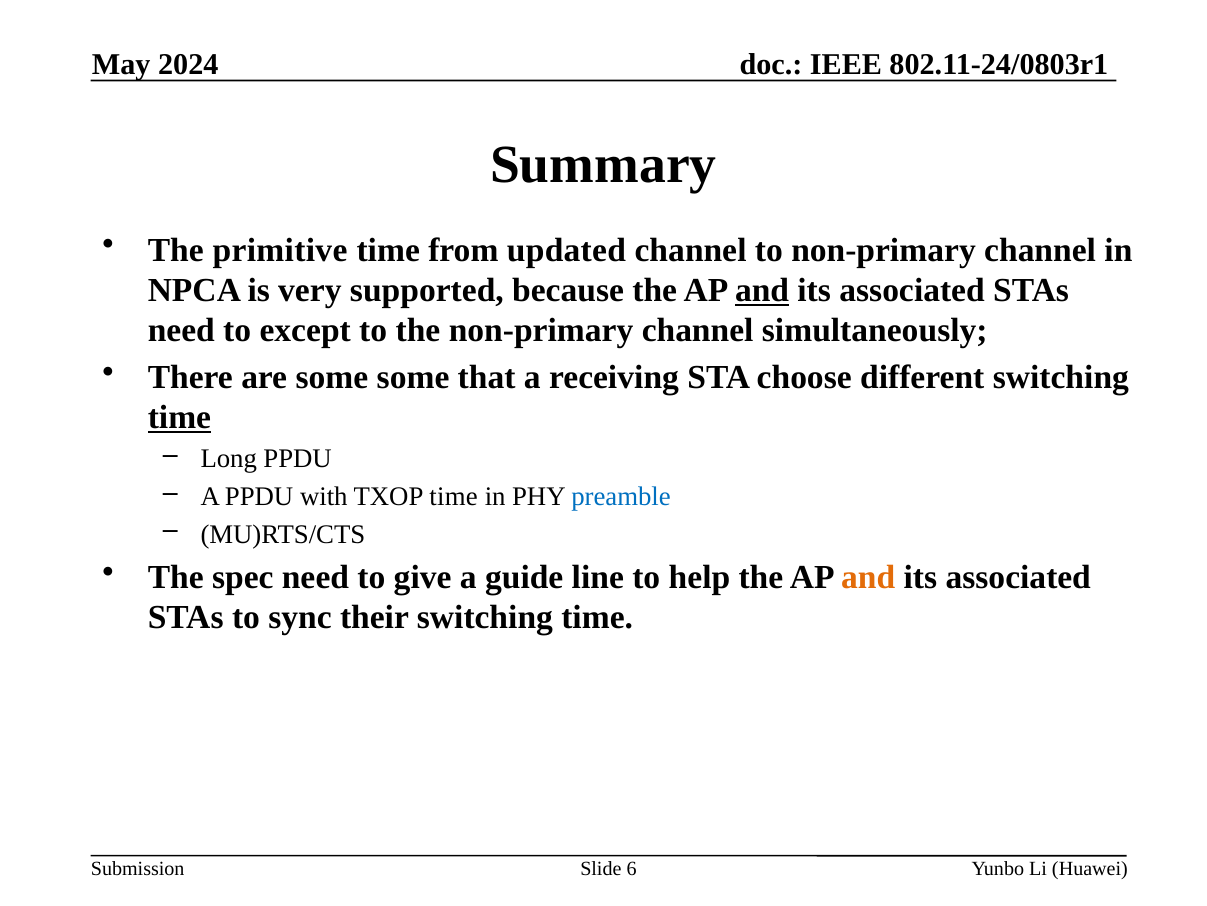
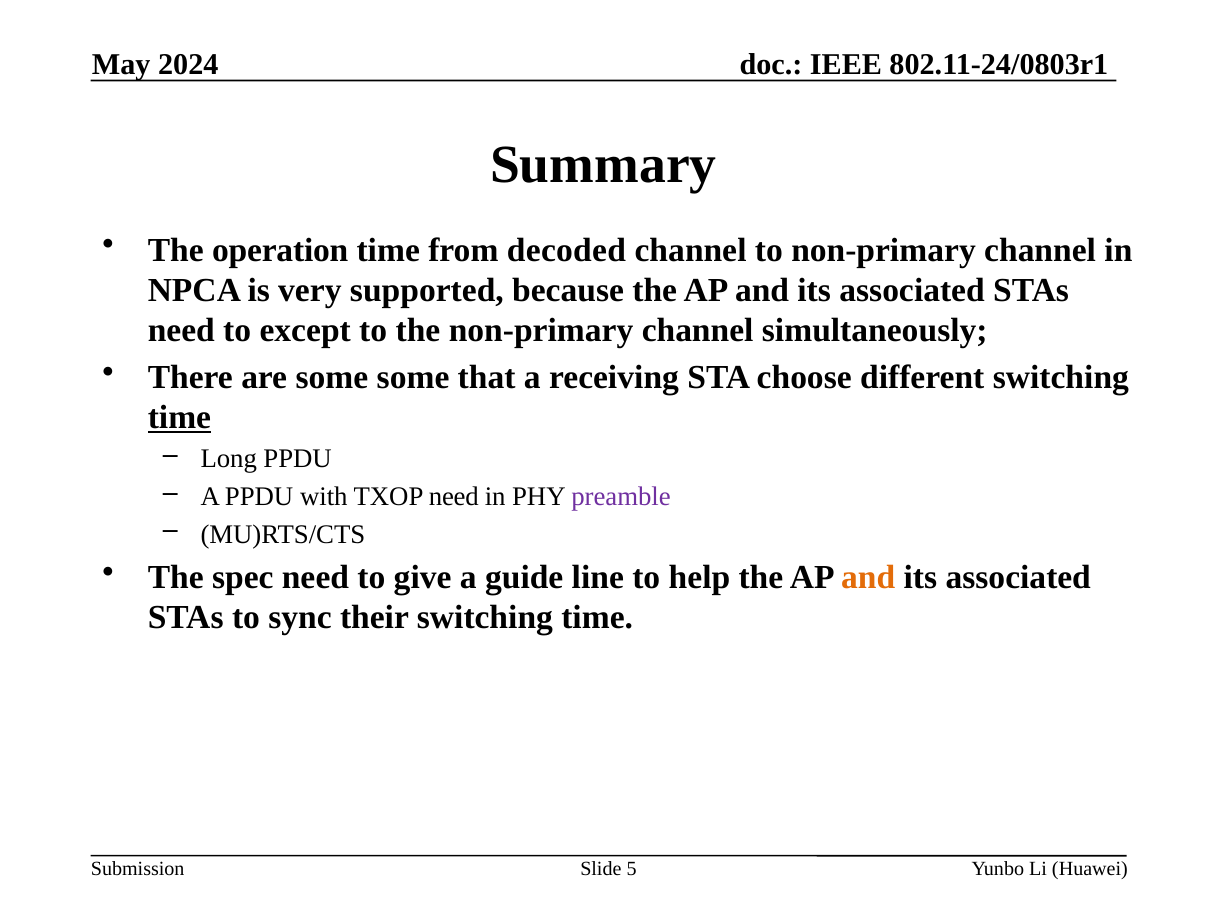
primitive: primitive -> operation (280, 250)
updated: updated -> decoded (566, 250)
and underline: present -> none (762, 290)
TXOP time: time -> need (454, 496)
preamble colour: blue -> purple (621, 496)
6: 6 -> 5 (632, 868)
